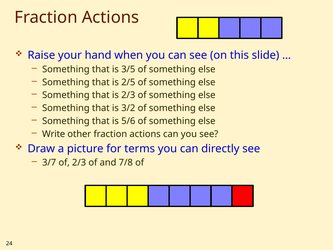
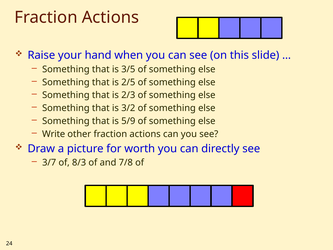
5/6: 5/6 -> 5/9 (128, 121)
terms: terms -> worth (140, 149)
of 2/3: 2/3 -> 8/3 (79, 162)
